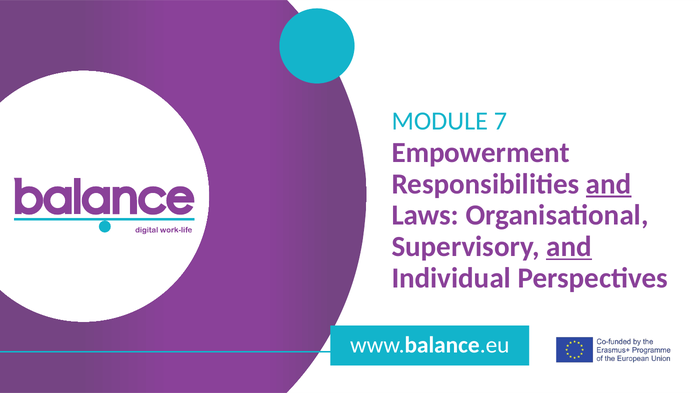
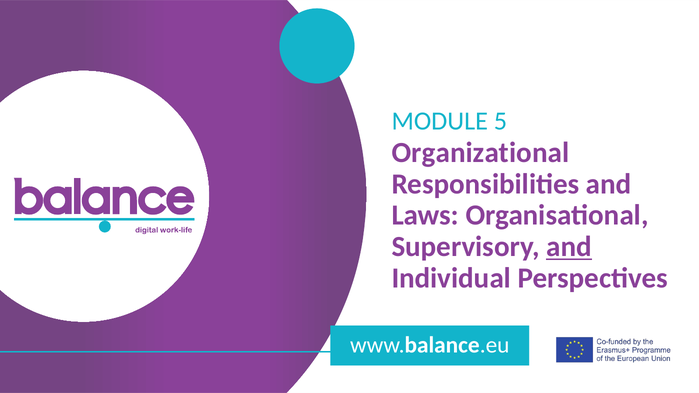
7: 7 -> 5 (500, 121)
Empowerment: Empowerment -> Organizational (480, 153)
and underline: present -> none (609, 184)
